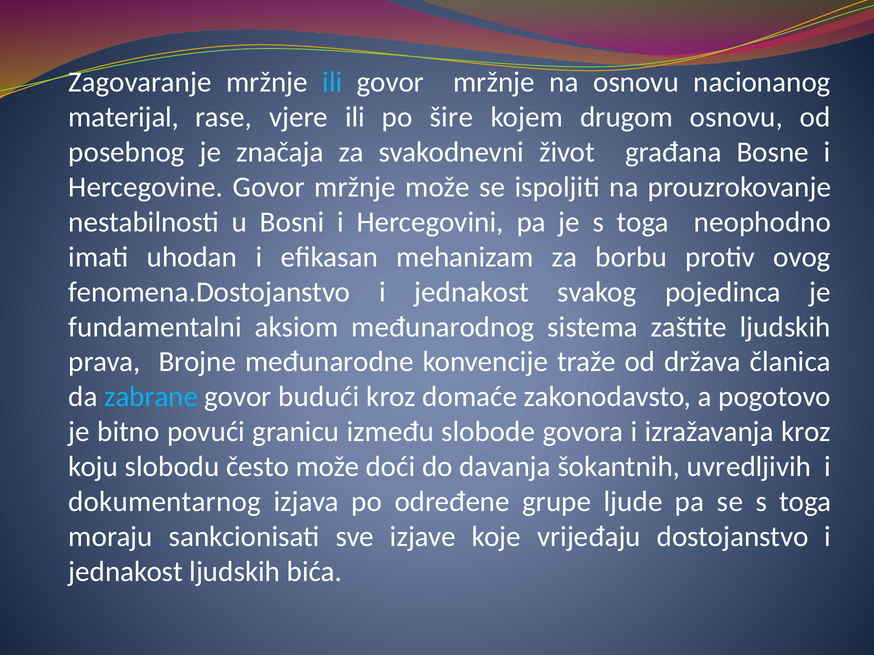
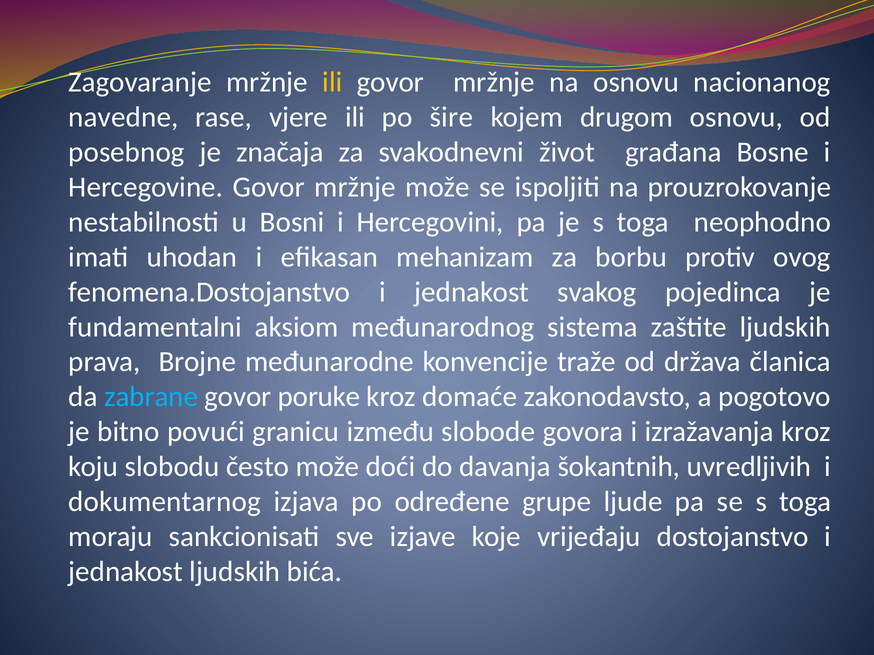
ili colour: light blue -> yellow (332, 82)
materijal: materijal -> navedne (123, 117)
budući: budući -> poruke (319, 397)
